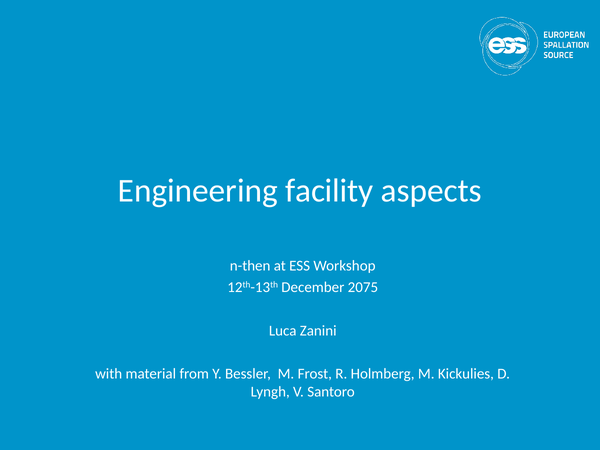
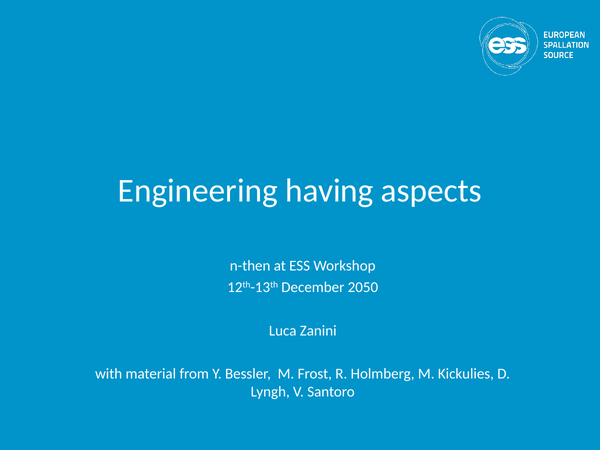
facility: facility -> having (329, 191)
2075: 2075 -> 2050 (363, 287)
